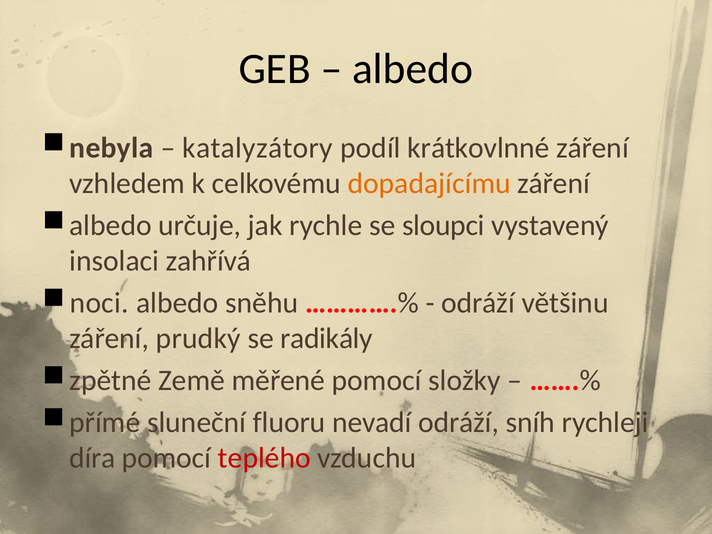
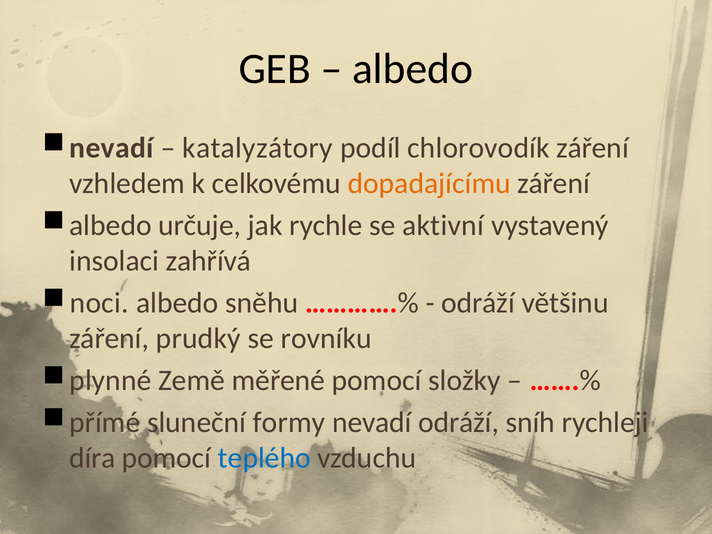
nebyla: nebyla -> nevadí (111, 148)
krátkovlnné: krátkovlnné -> chlorovodík (478, 148)
sloupci: sloupci -> aktivní (443, 226)
radikály: radikály -> rovníku (326, 339)
zpětné: zpětné -> plynné (110, 381)
fluoru: fluoru -> formy (289, 423)
teplého colour: red -> blue (264, 458)
